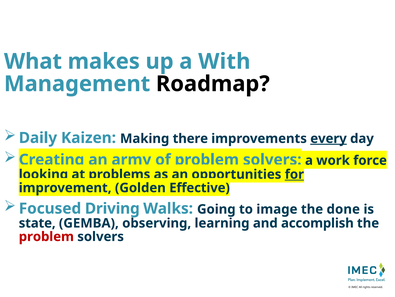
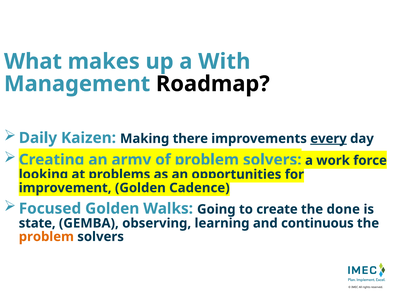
for underline: present -> none (294, 174)
Effective: Effective -> Cadence (199, 187)
Focused Driving: Driving -> Golden (112, 208)
image: image -> create (277, 209)
accomplish: accomplish -> continuous (317, 223)
problem colour: red -> orange (46, 236)
